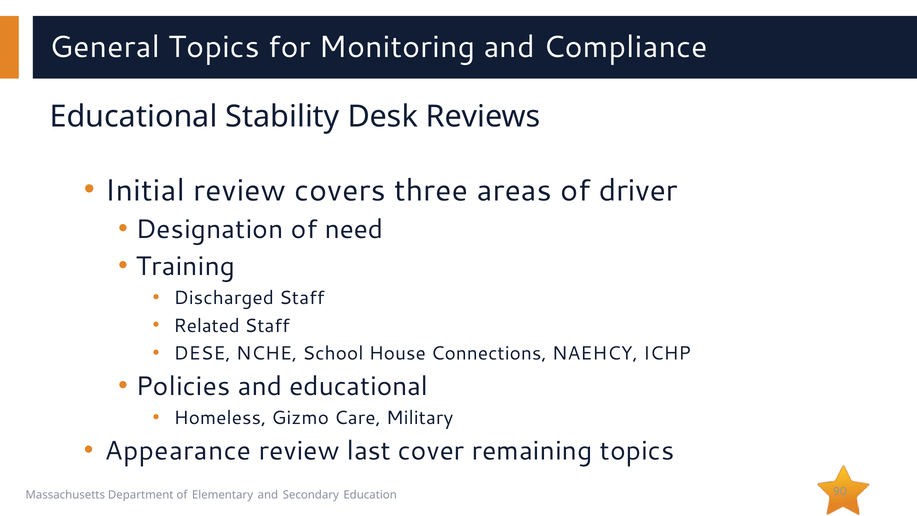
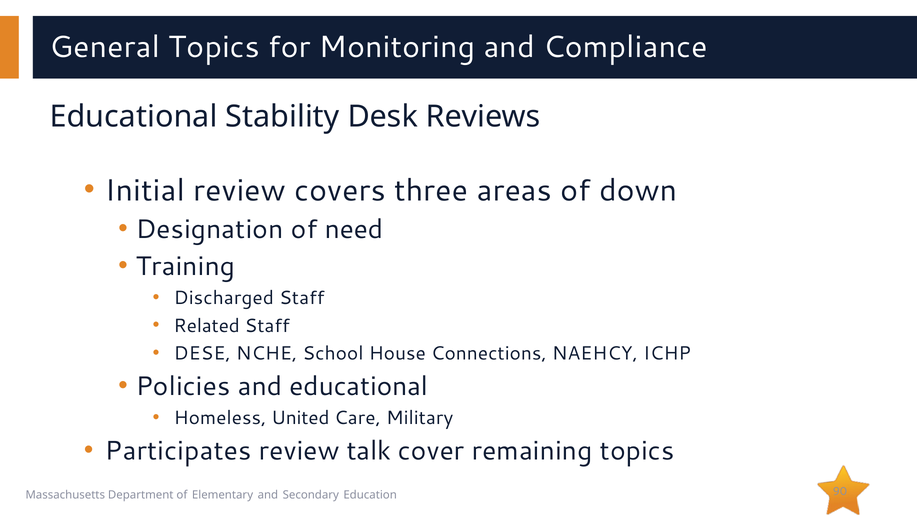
driver: driver -> down (638, 190)
Gizmo: Gizmo -> United (300, 418)
Appearance: Appearance -> Participates (178, 451)
last: last -> talk (369, 451)
